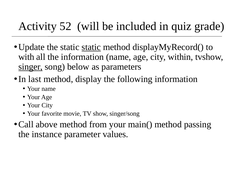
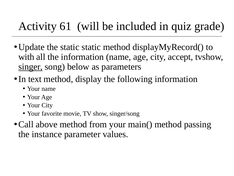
52: 52 -> 61 (66, 26)
static underline: present -> none (91, 47)
within: within -> accept (181, 57)
last: last -> text (35, 79)
